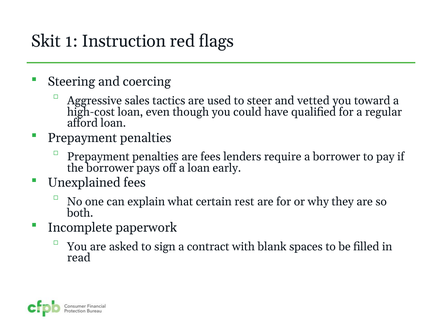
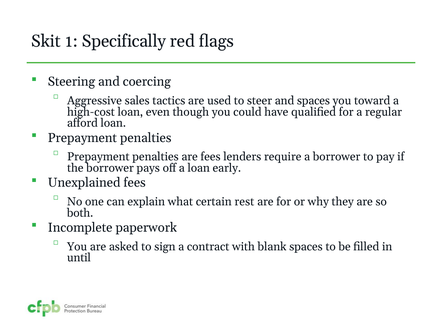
Instruction: Instruction -> Specifically (124, 41)
and vetted: vetted -> spaces (313, 101)
read: read -> until (79, 258)
